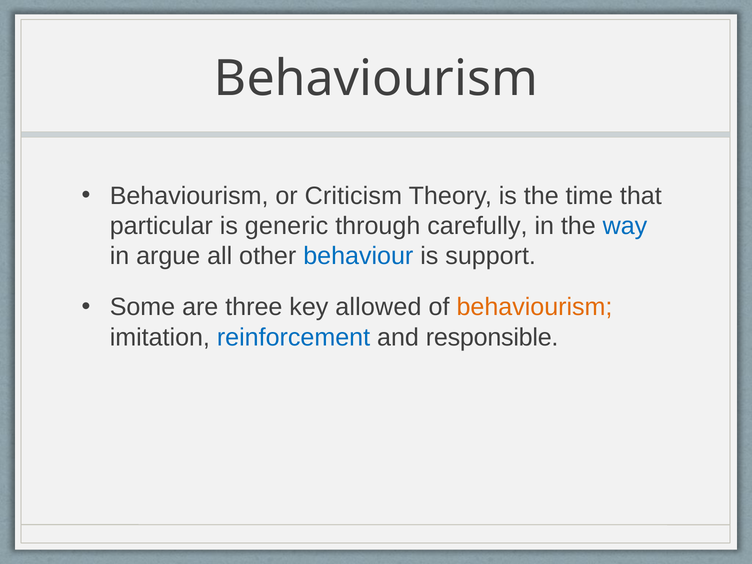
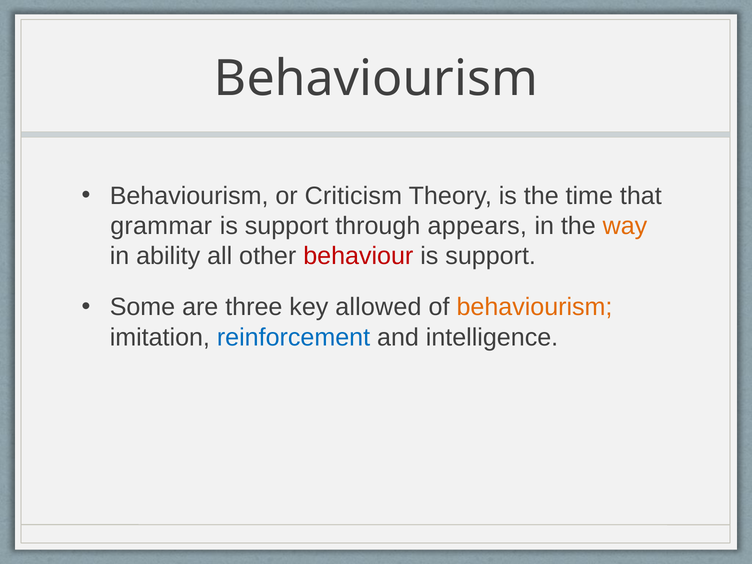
particular: particular -> grammar (161, 226)
generic: generic -> support (287, 226)
carefully: carefully -> appears (477, 226)
way colour: blue -> orange (625, 226)
argue: argue -> ability (168, 256)
behaviour colour: blue -> red (358, 256)
responsible: responsible -> intelligence (492, 337)
